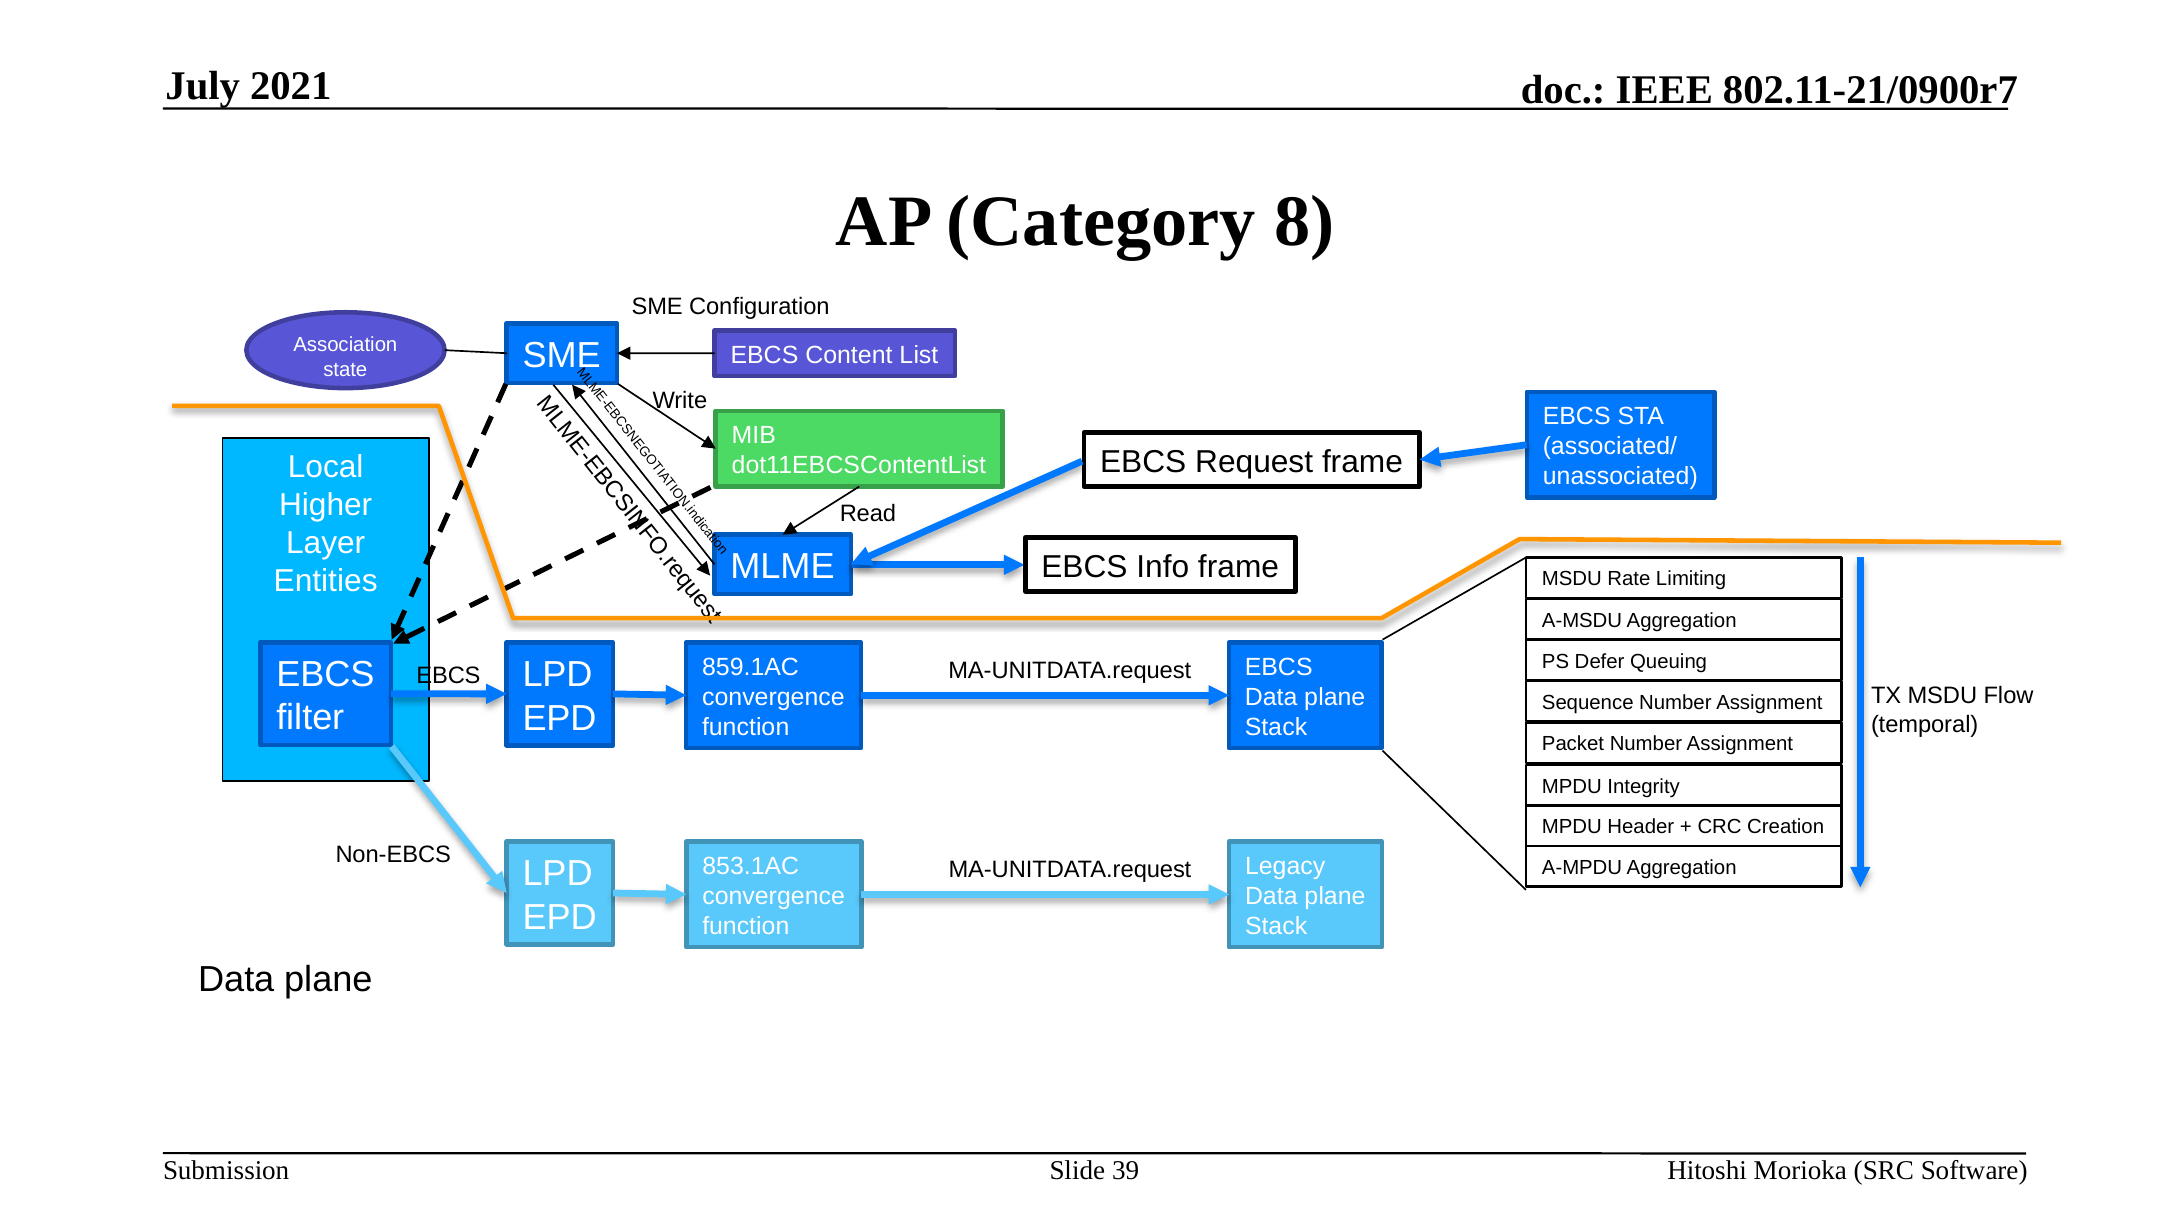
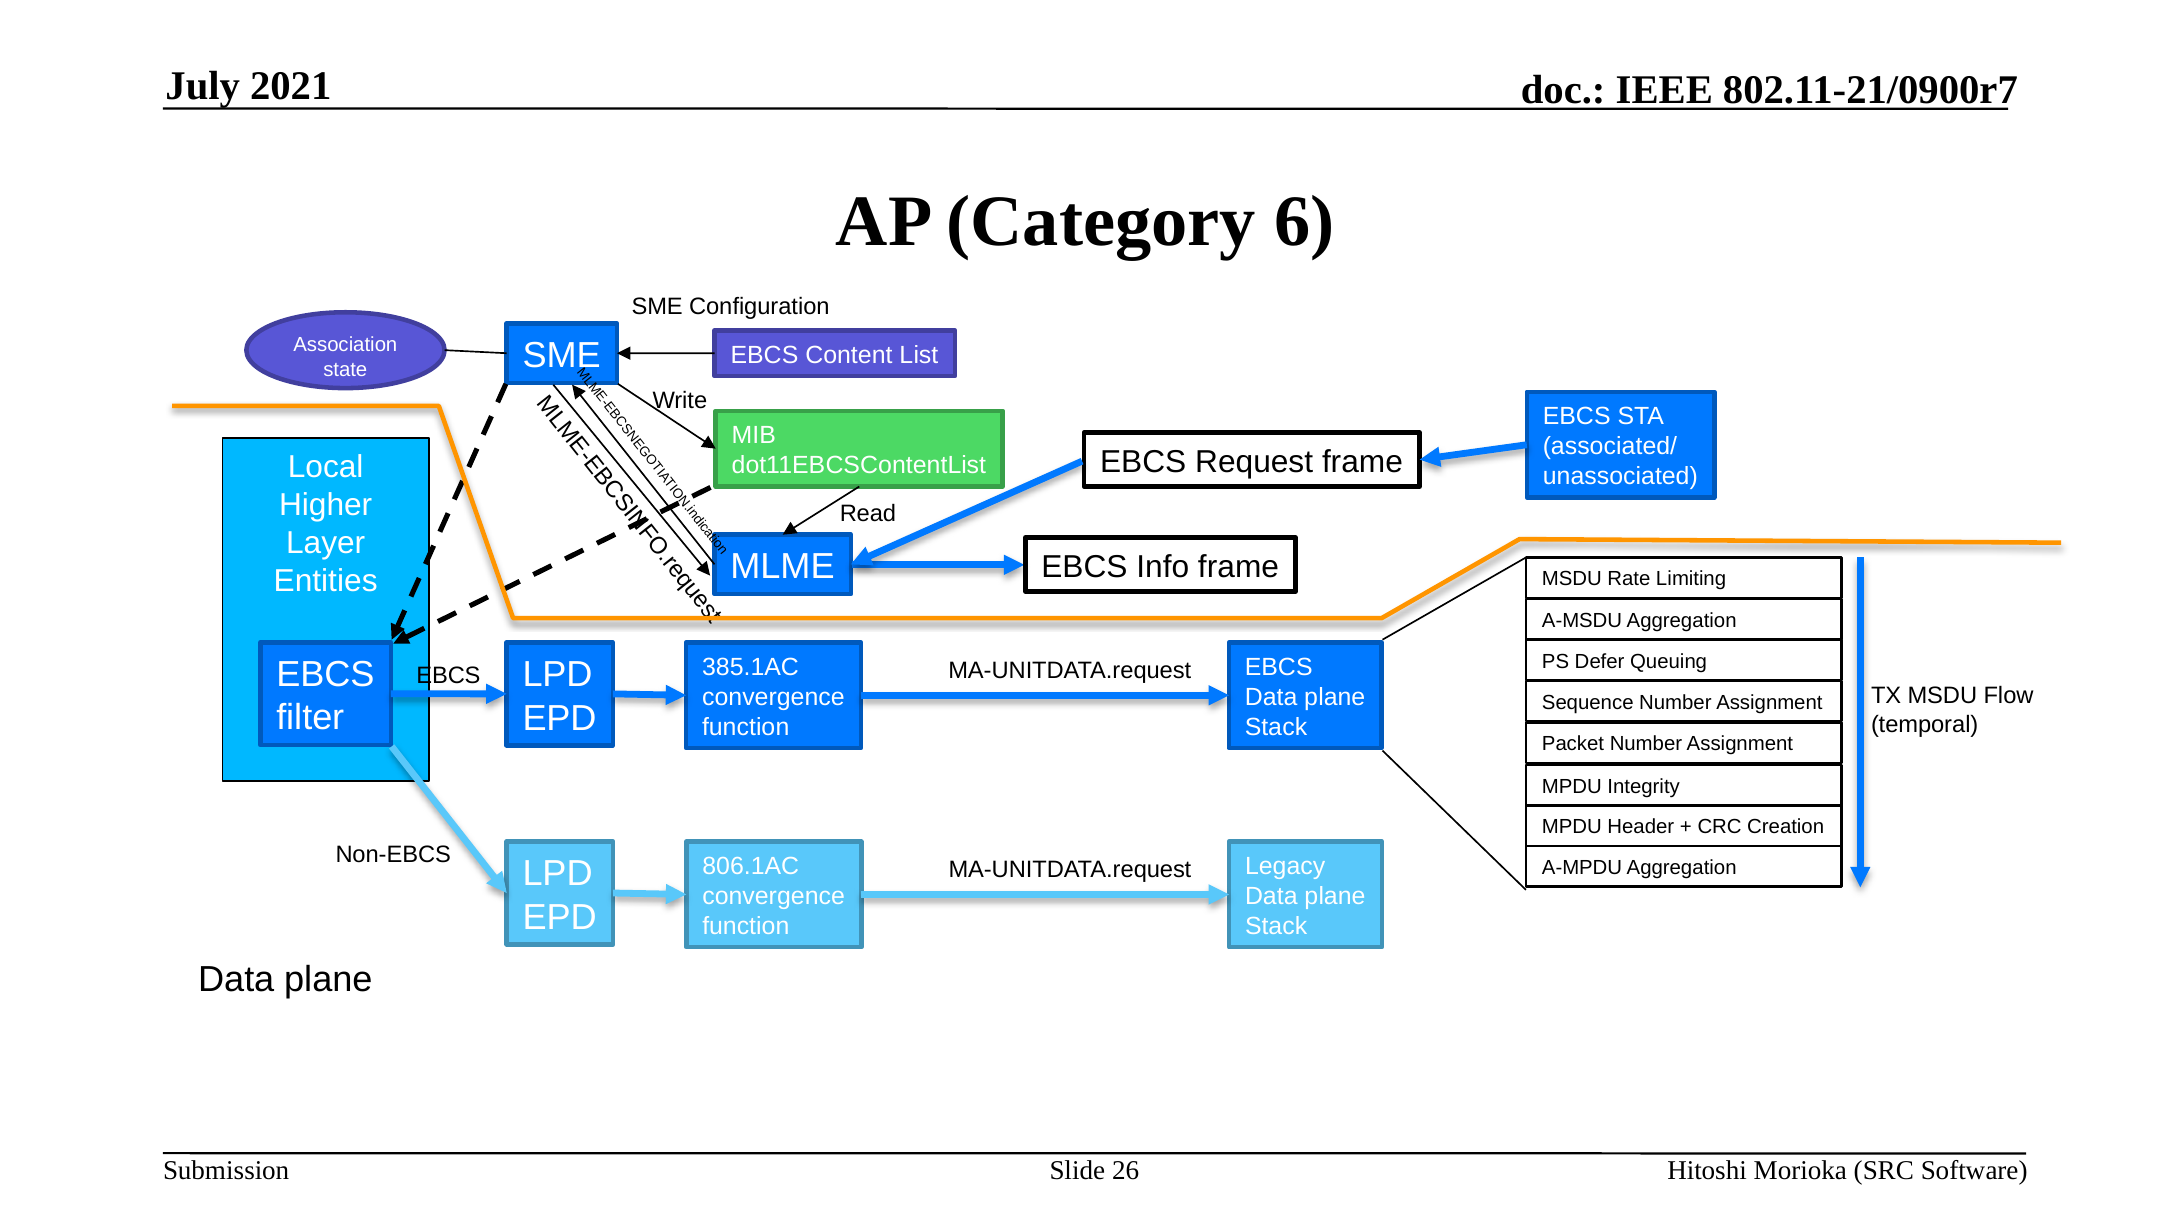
8: 8 -> 6 (1304, 222)
859.1AC: 859.1AC -> 385.1AC (751, 667)
853.1AC: 853.1AC -> 806.1AC (751, 866)
39: 39 -> 26 (1126, 1171)
